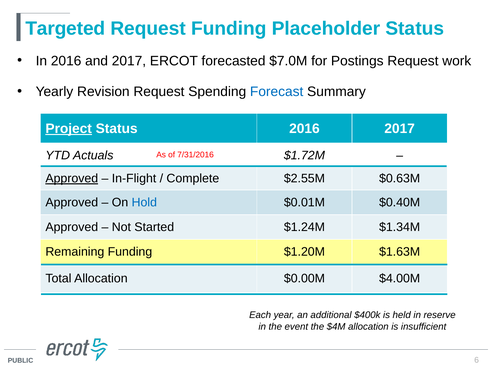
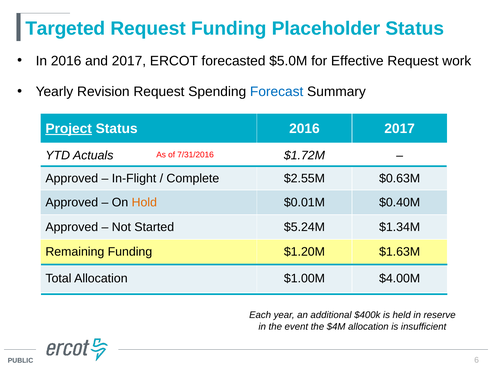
$7.0M: $7.0M -> $5.0M (288, 61)
Postings: Postings -> Effective (357, 61)
Approved underline: present -> none (72, 178)
Hold colour: blue -> orange (144, 202)
$1.24M: $1.24M -> $5.24M (304, 227)
$0.00M: $0.00M -> $1.00M (304, 278)
